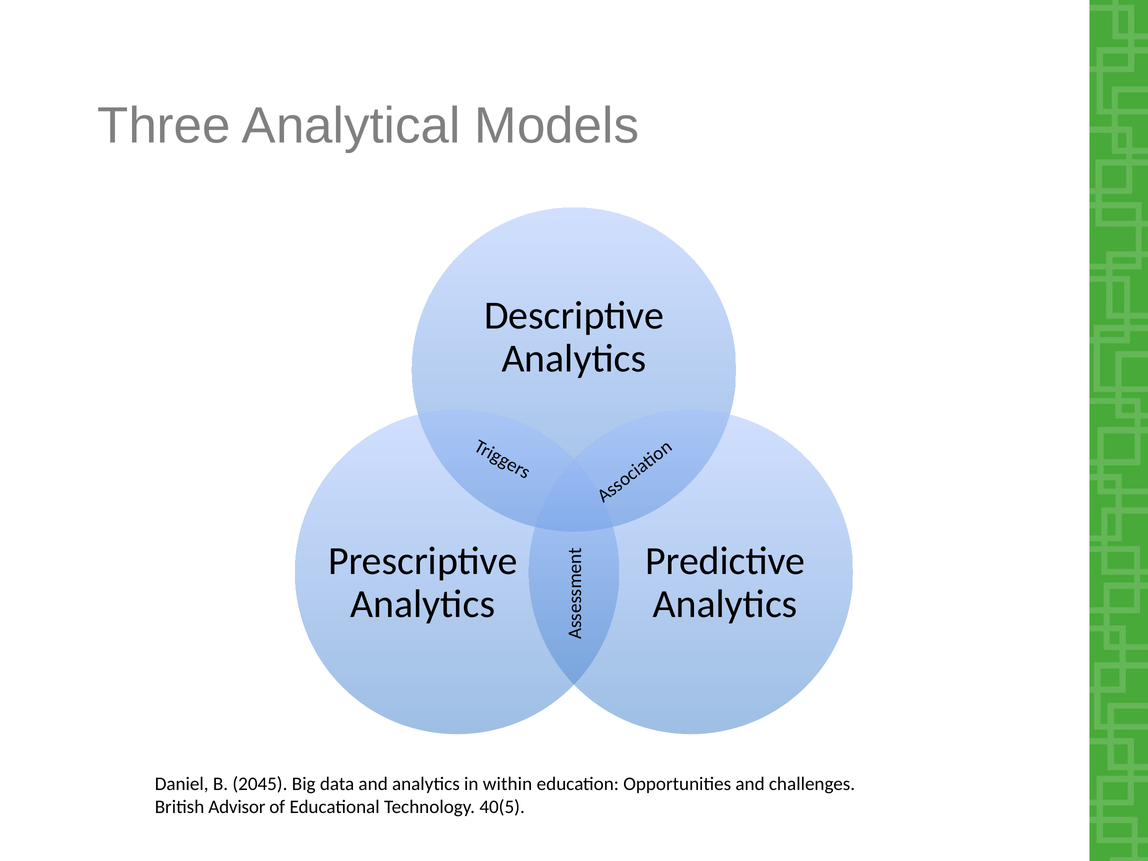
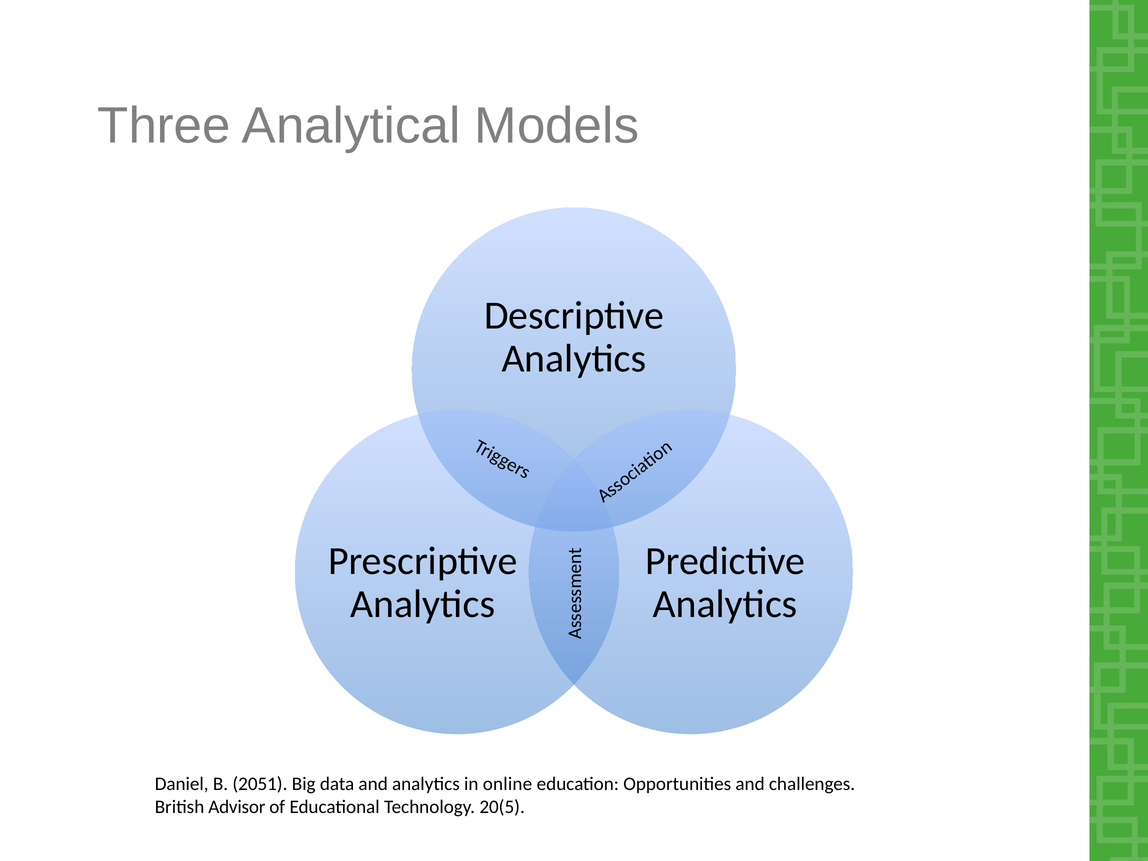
2045: 2045 -> 2051 (260, 784)
within: within -> online (507, 784)
40(5: 40(5 -> 20(5 (502, 807)
